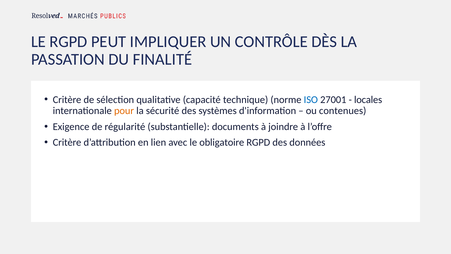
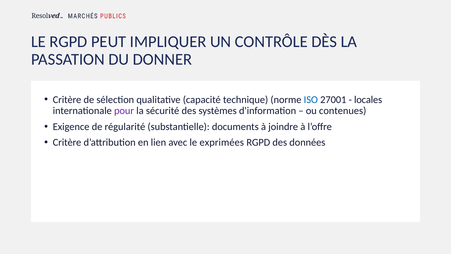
FINALITÉ: FINALITÉ -> DONNER (163, 59)
pour colour: orange -> purple (124, 111)
obligatoire: obligatoire -> exprimées (222, 142)
